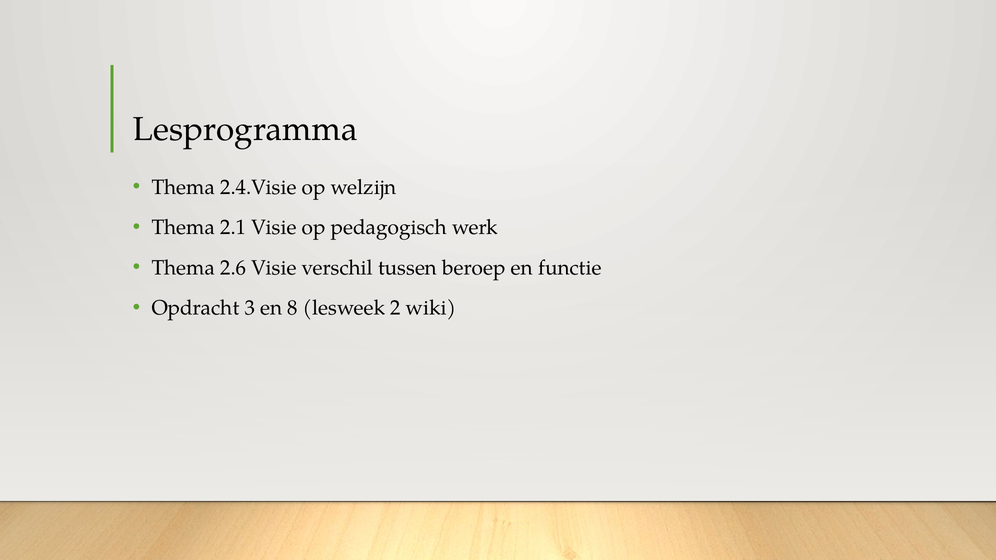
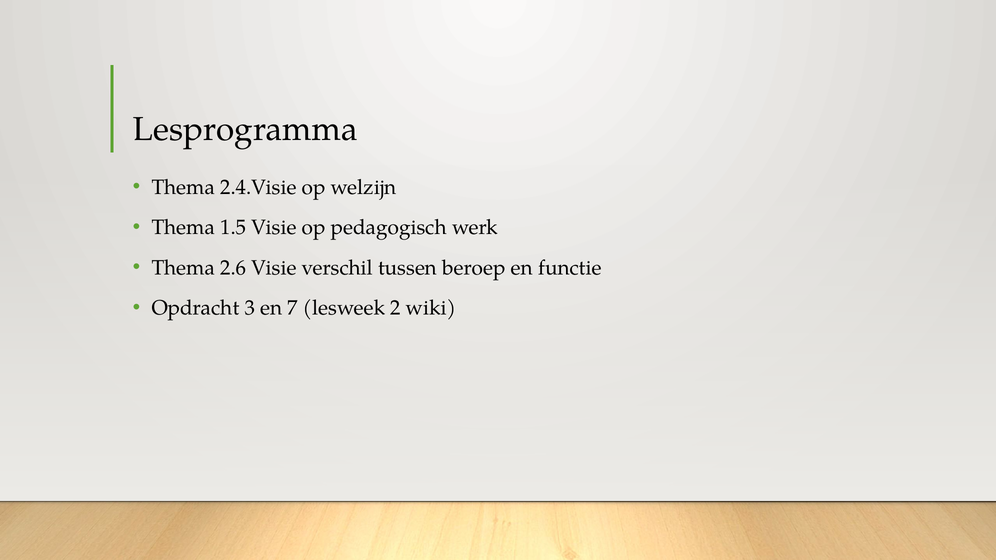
2.1: 2.1 -> 1.5 (233, 228)
8: 8 -> 7 (293, 308)
